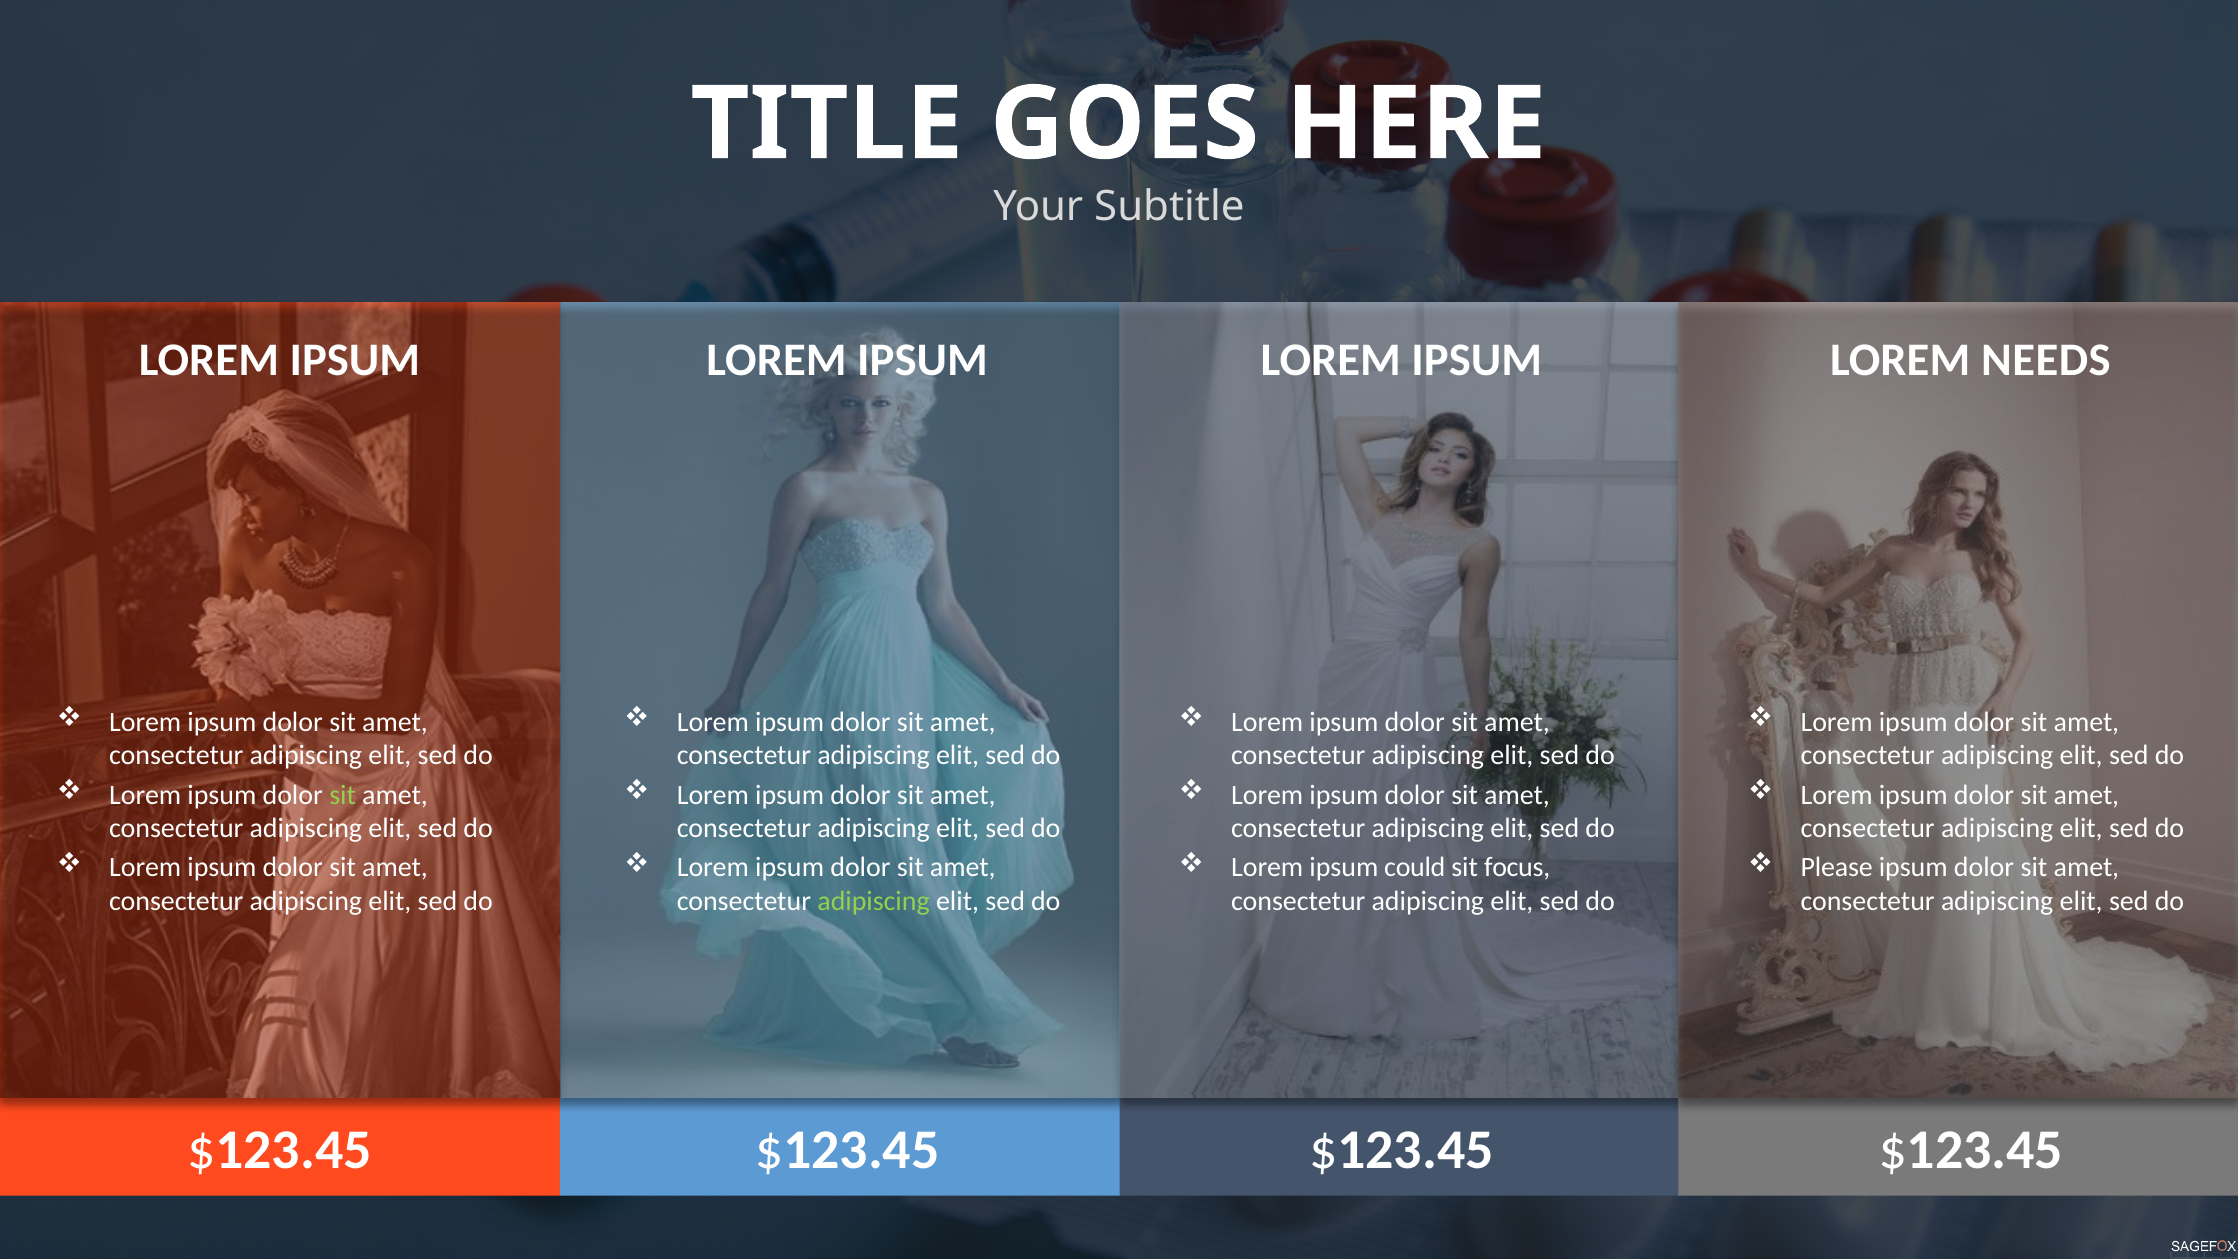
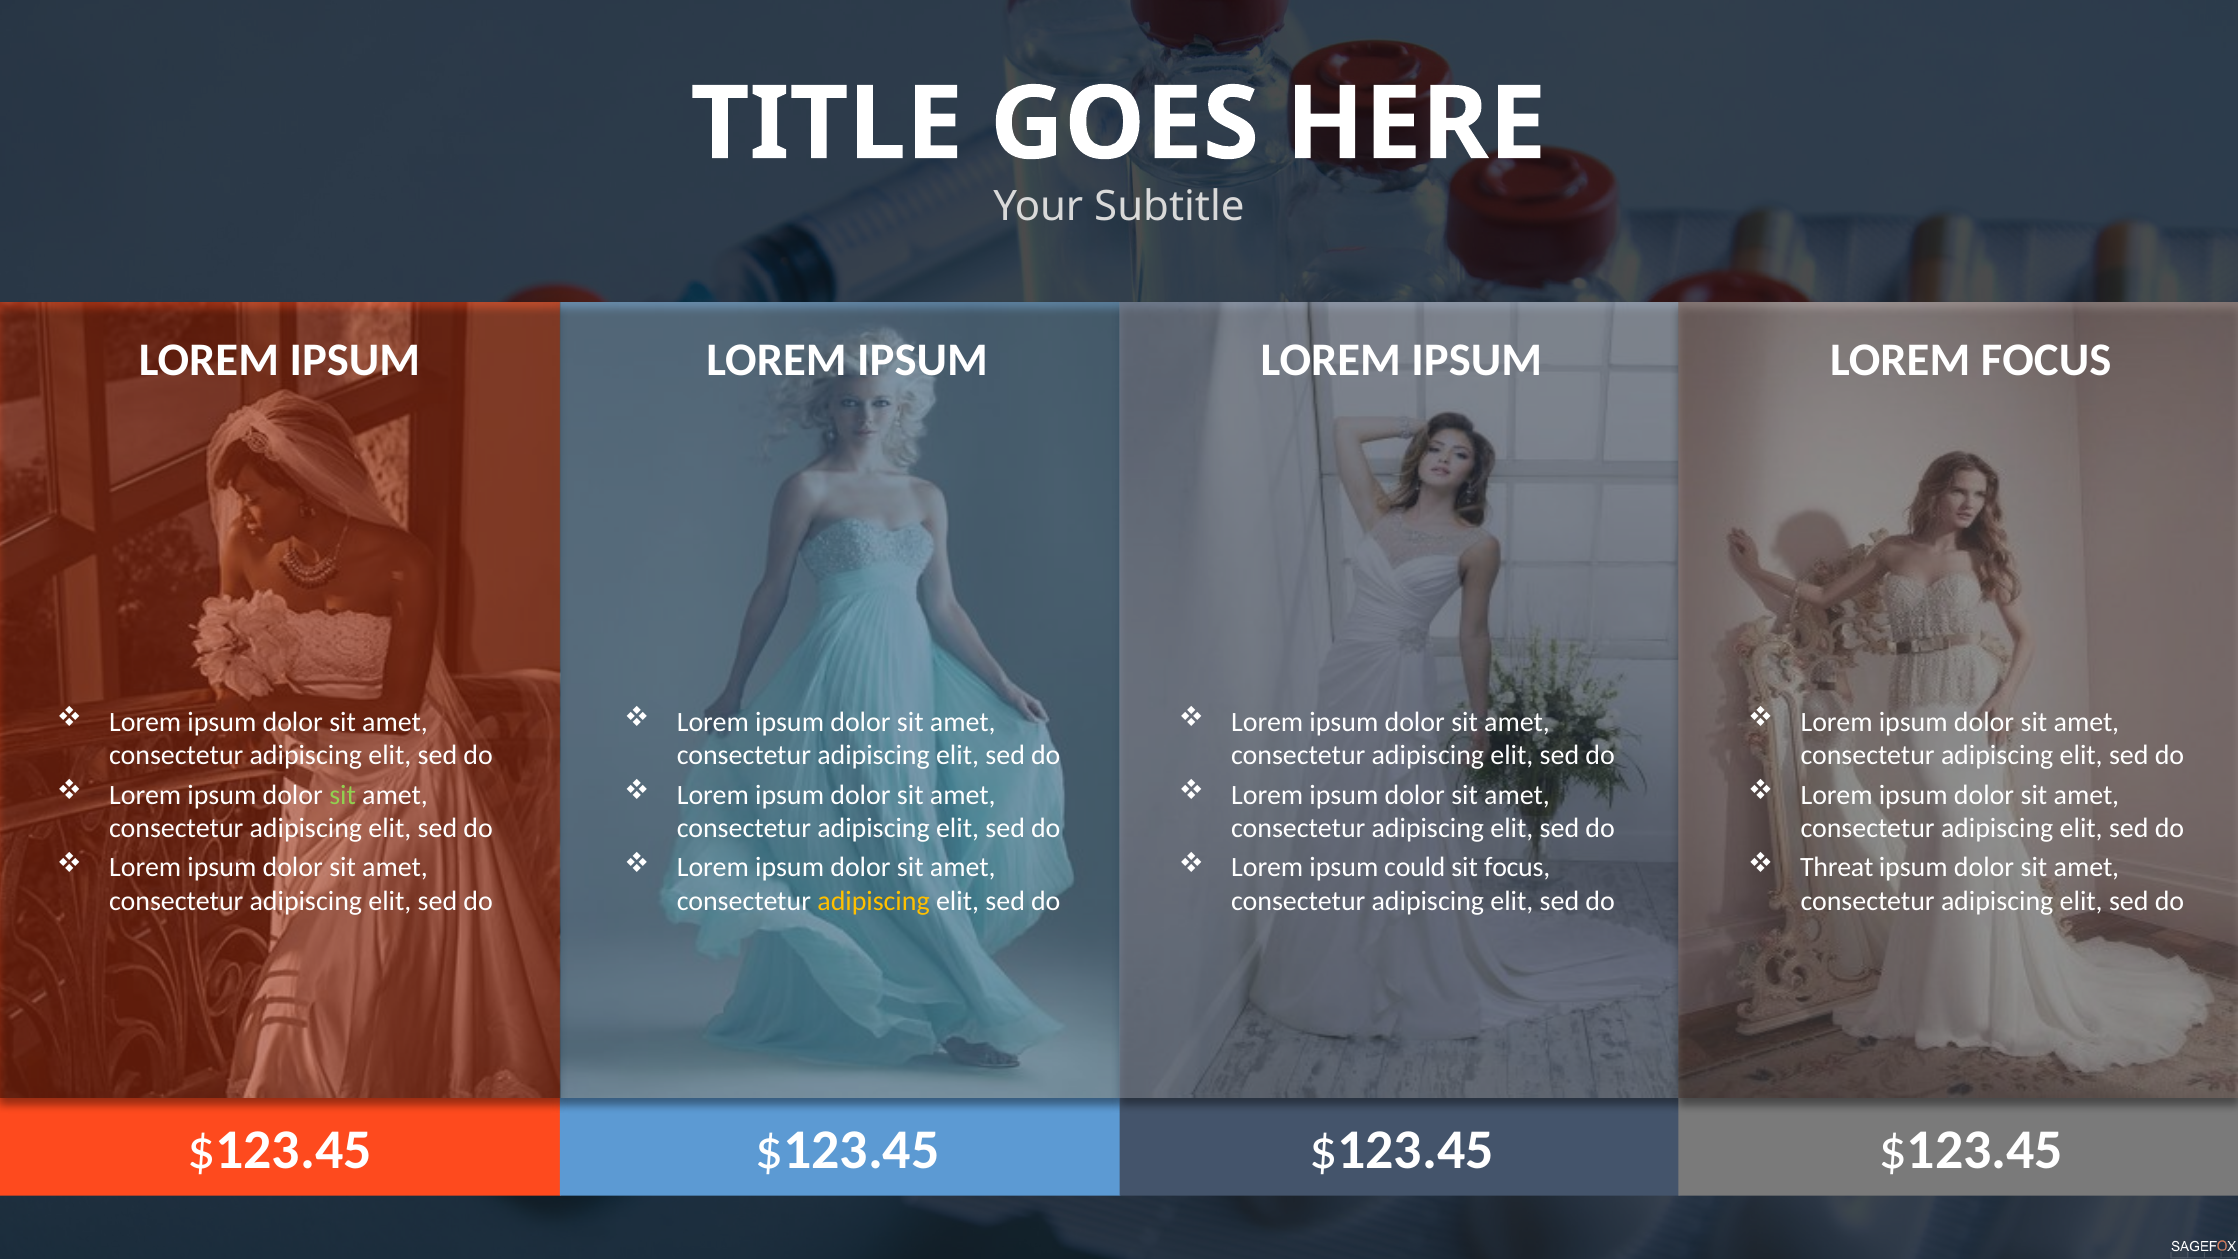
LOREM NEEDS: NEEDS -> FOCUS (2046, 360)
Please: Please -> Threat (1837, 868)
adipiscing colour: light green -> yellow (874, 901)
